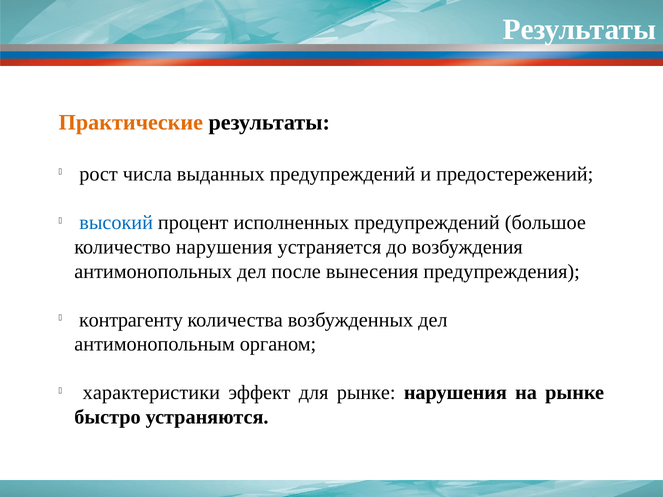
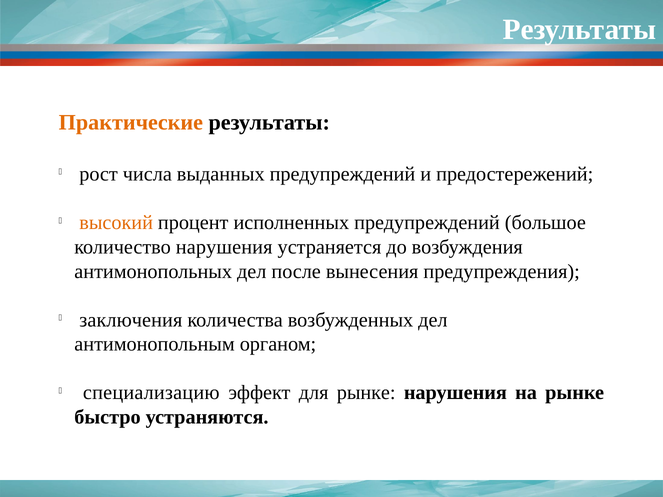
высокий colour: blue -> orange (116, 223)
контрагенту: контрагенту -> заключения (131, 320)
характеристики: характеристики -> специализацию (151, 393)
